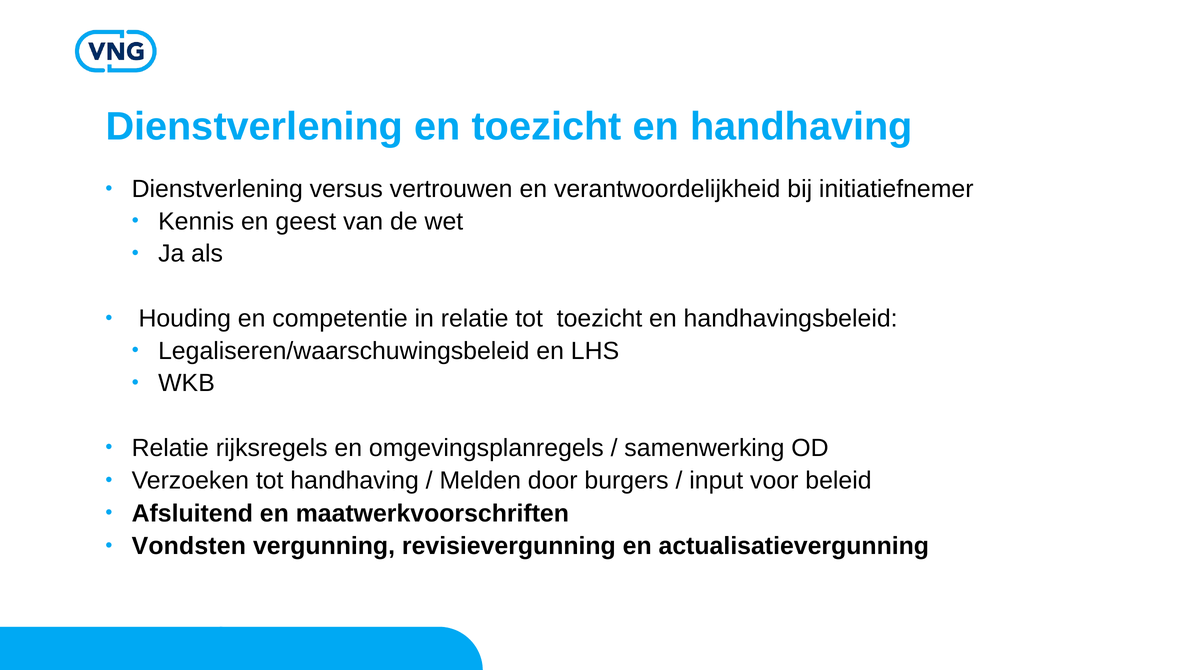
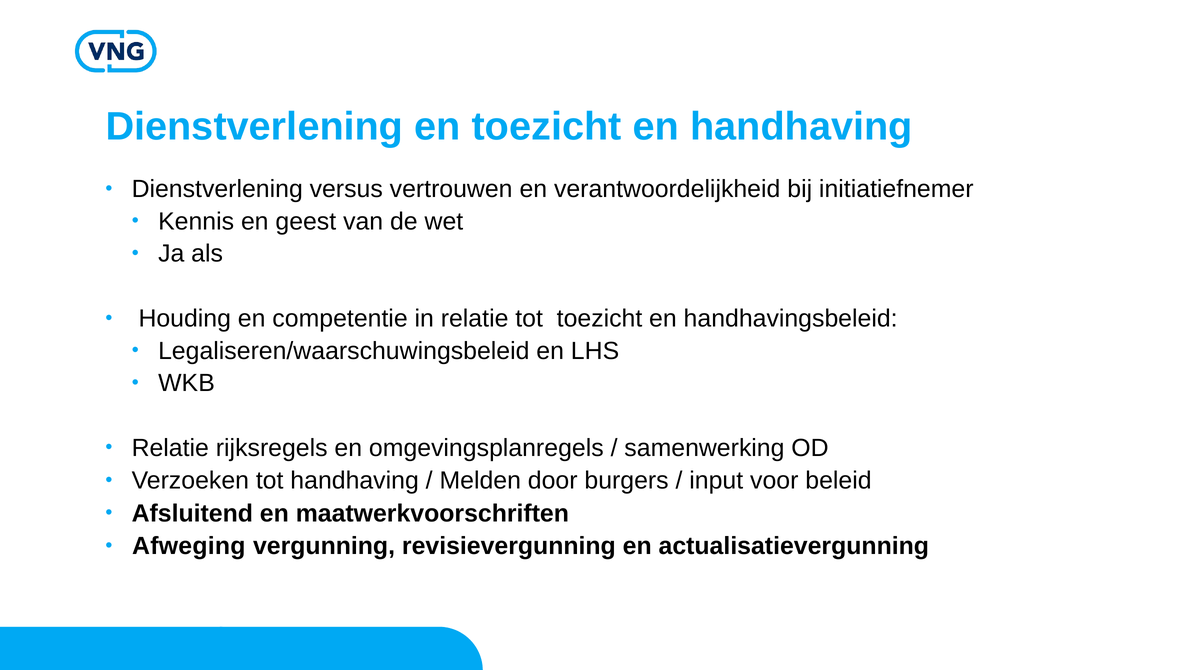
Vondsten: Vondsten -> Afweging (189, 546)
